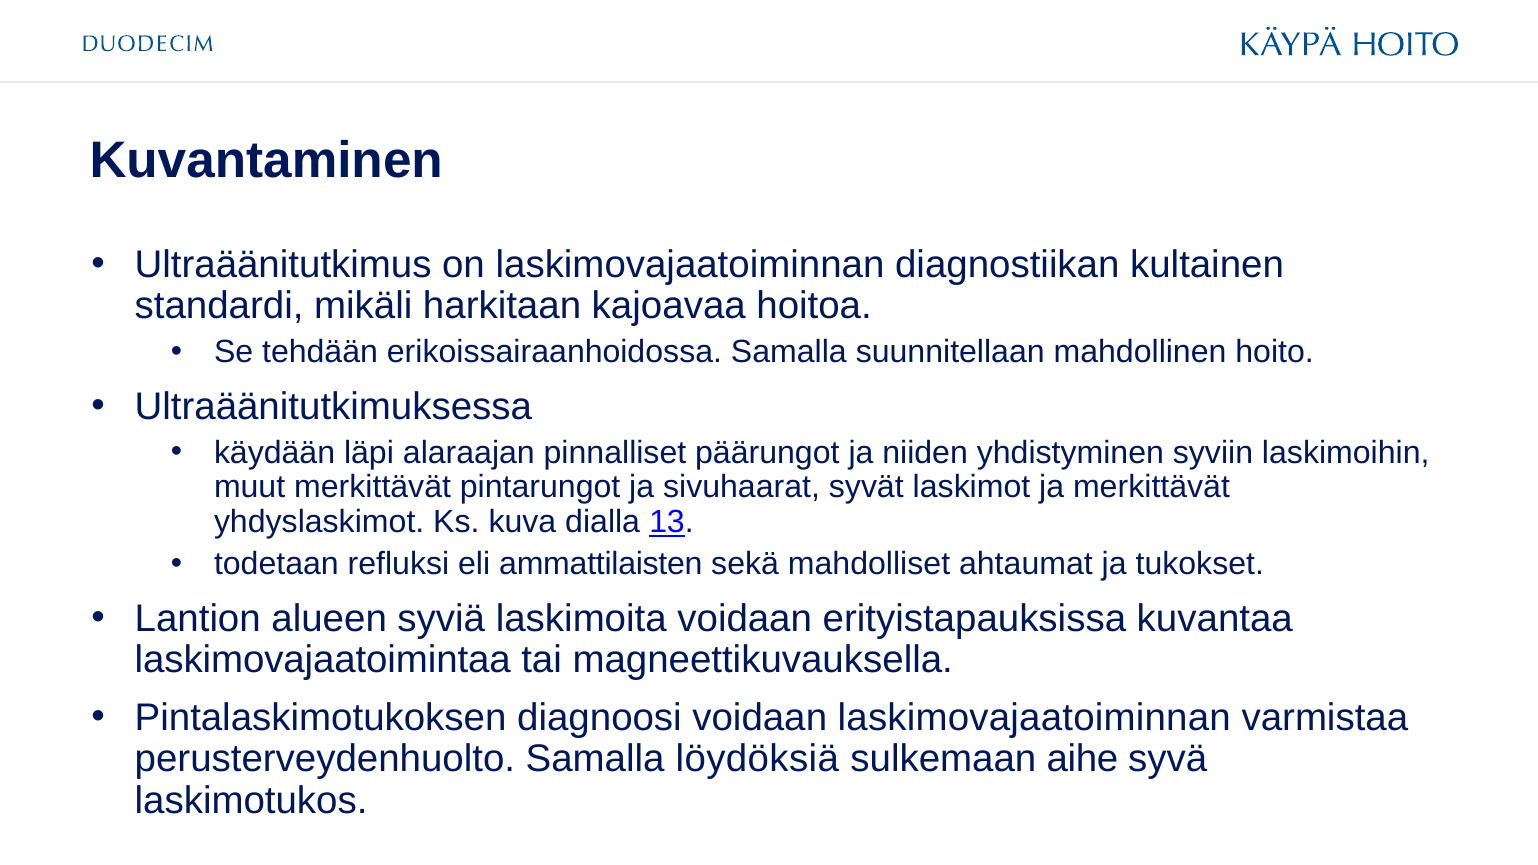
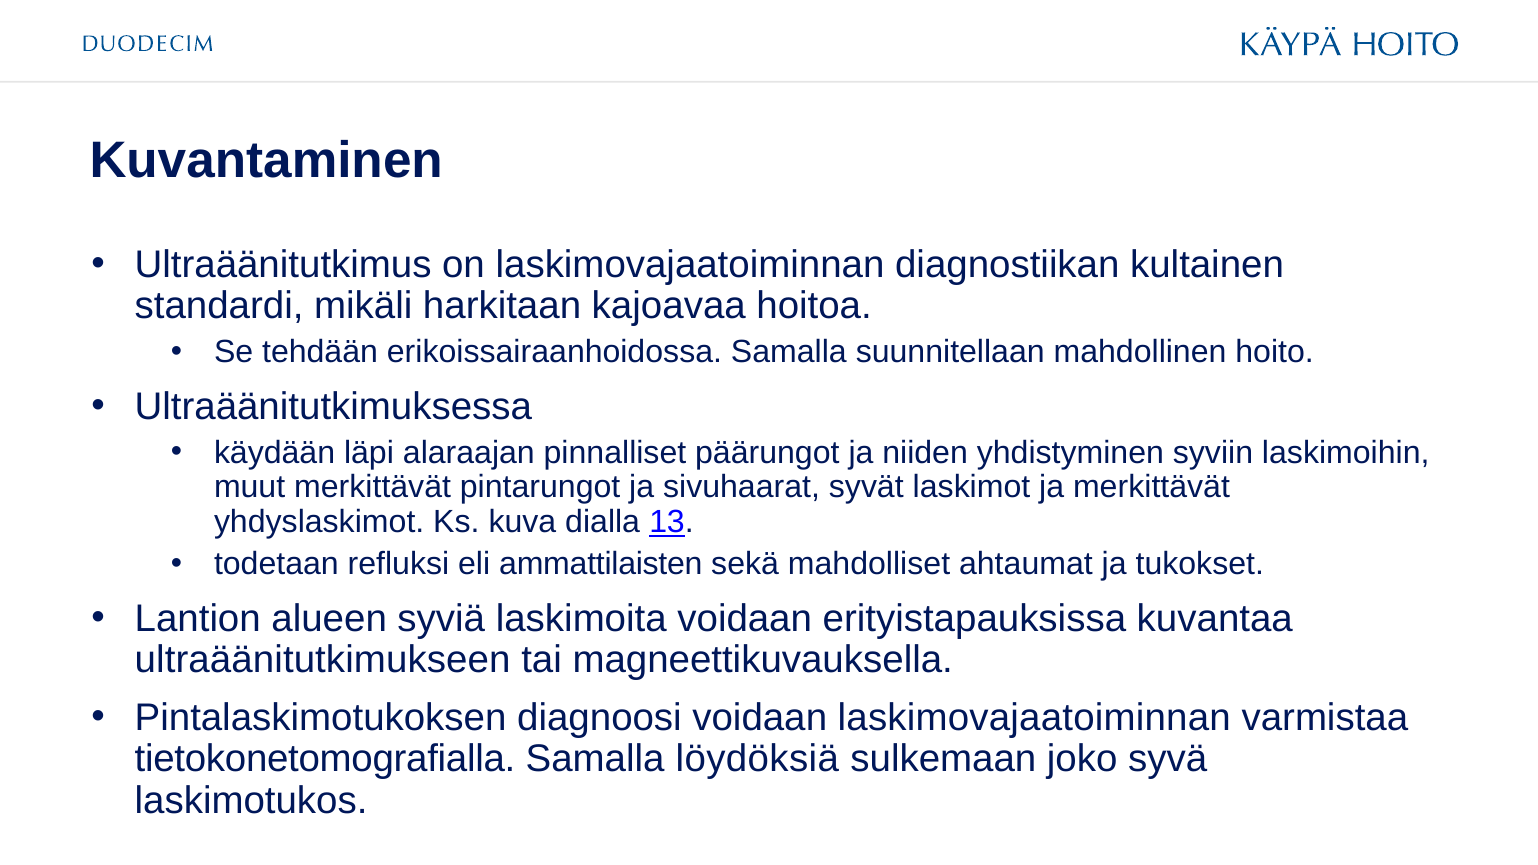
laskimovajaatoimintaa: laskimovajaatoimintaa -> ultraäänitutkimukseen (323, 660)
perusterveydenhuolto: perusterveydenhuolto -> tietokonetomografialla (325, 759)
aihe: aihe -> joko (1082, 759)
